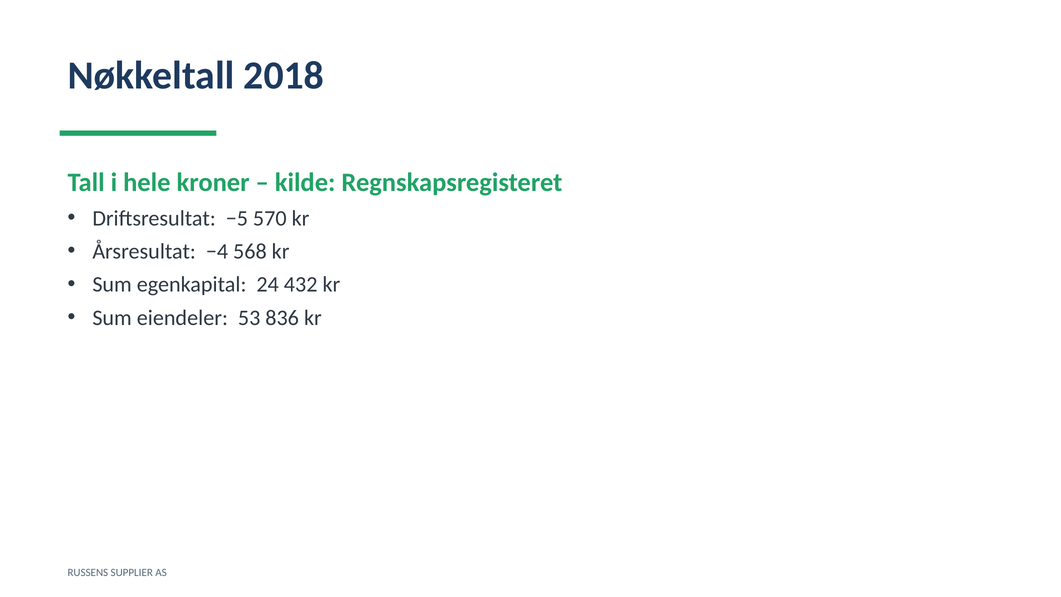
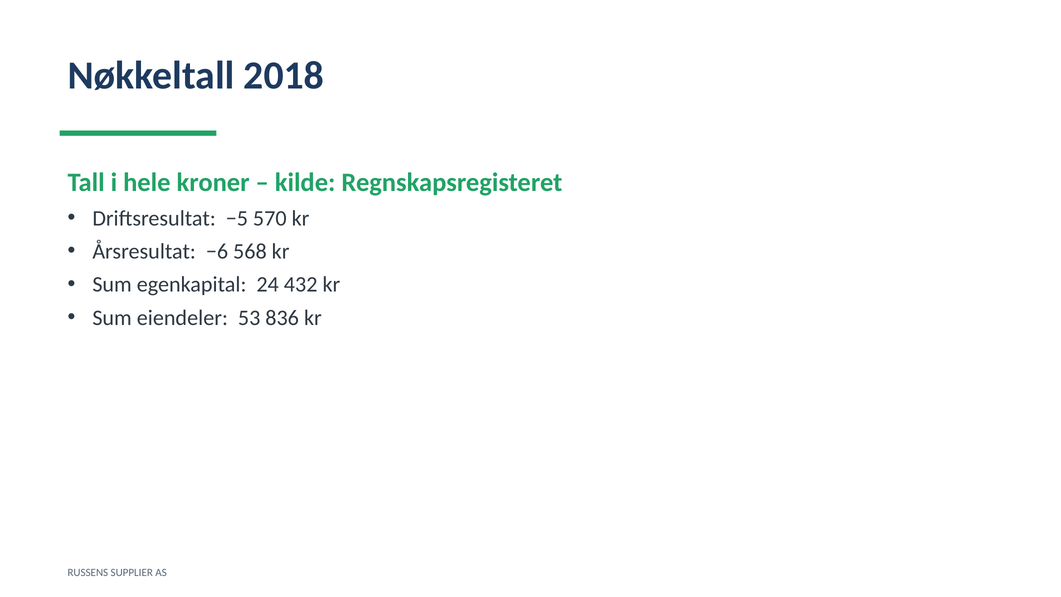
−4: −4 -> −6 (217, 251)
